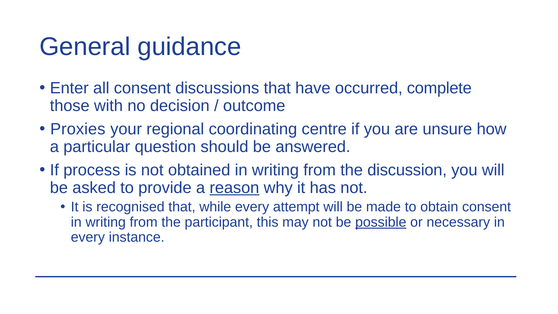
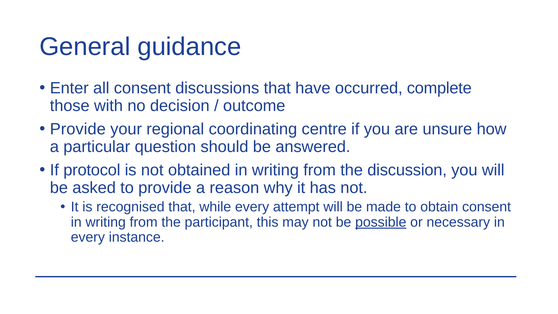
Proxies: Proxies -> Provide (78, 129)
process: process -> protocol (92, 170)
reason underline: present -> none (234, 188)
